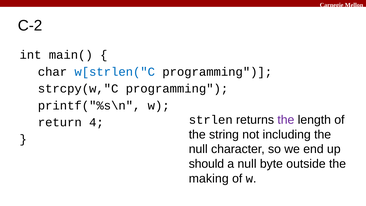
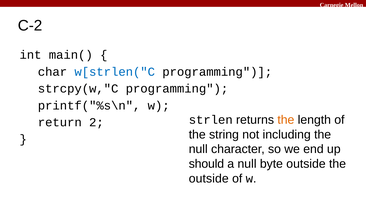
the colour: purple -> orange (286, 120)
4: 4 -> 2 (96, 122)
making: making -> outside (209, 178)
